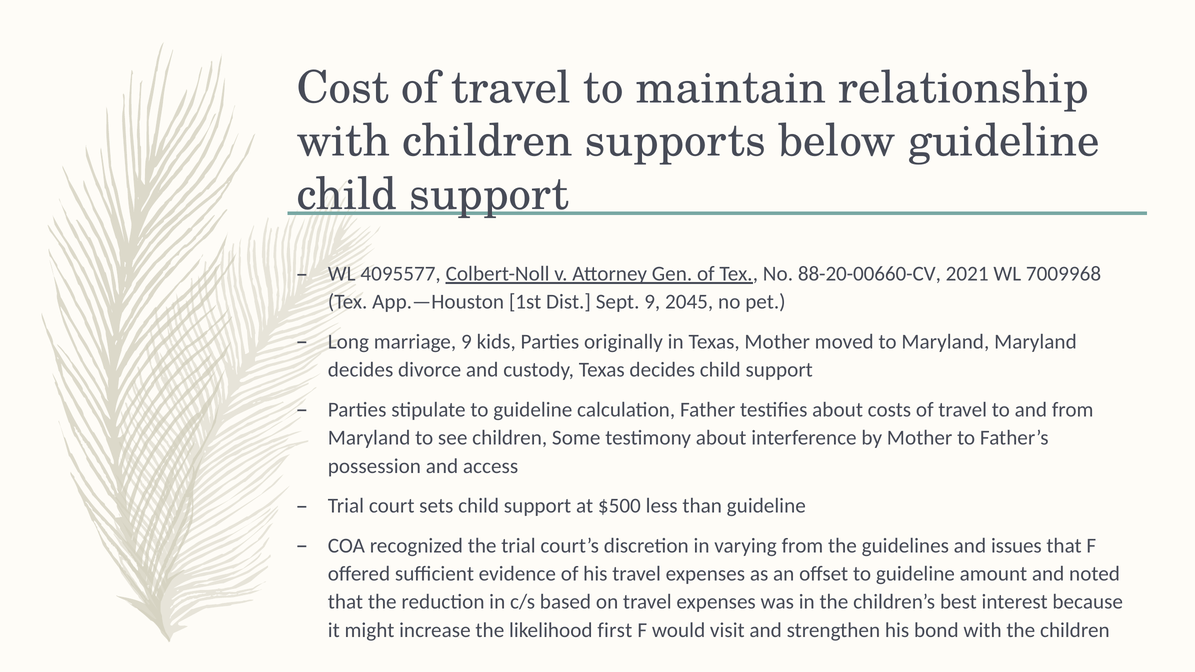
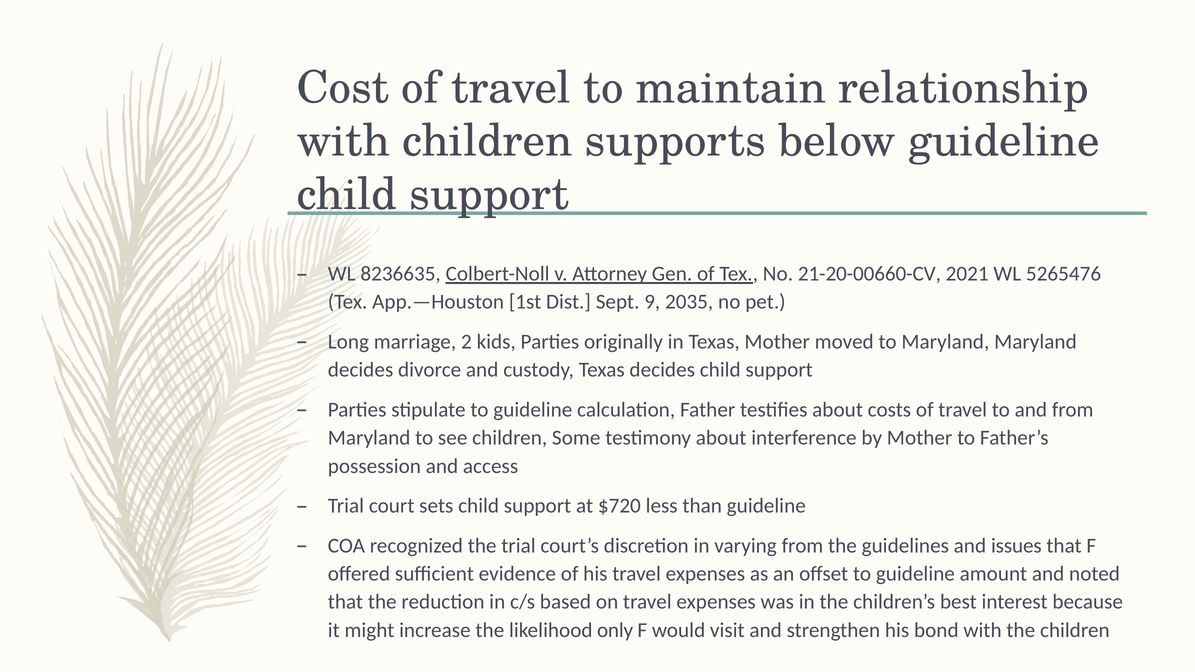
4095577: 4095577 -> 8236635 (401, 274)
88-20-00660-CV: 88-20-00660-CV -> 21-20-00660-CV (869, 274)
7009968: 7009968 -> 5265476 (1064, 274)
2045: 2045 -> 2035 (689, 302)
marriage 9: 9 -> 2 (466, 342)
$500: $500 -> $720 (619, 506)
first: first -> only (615, 630)
